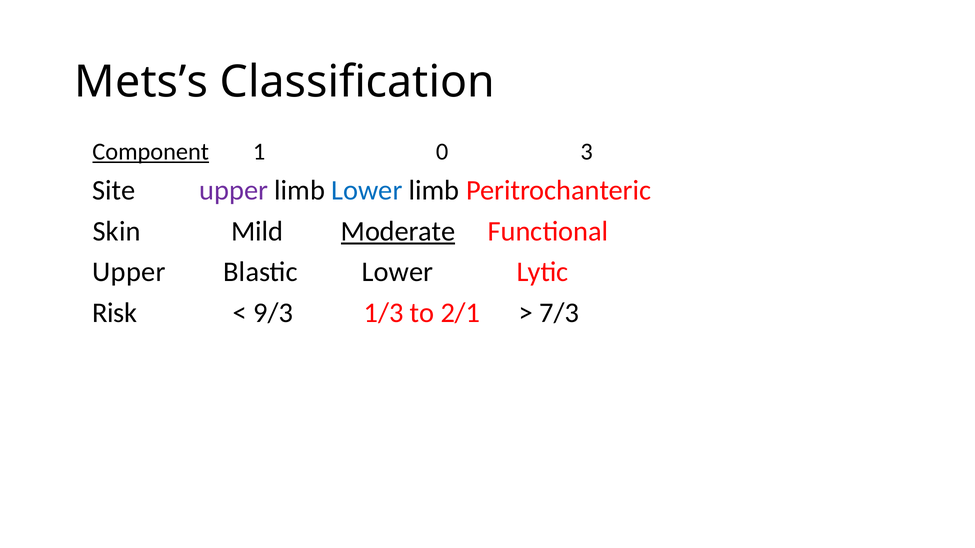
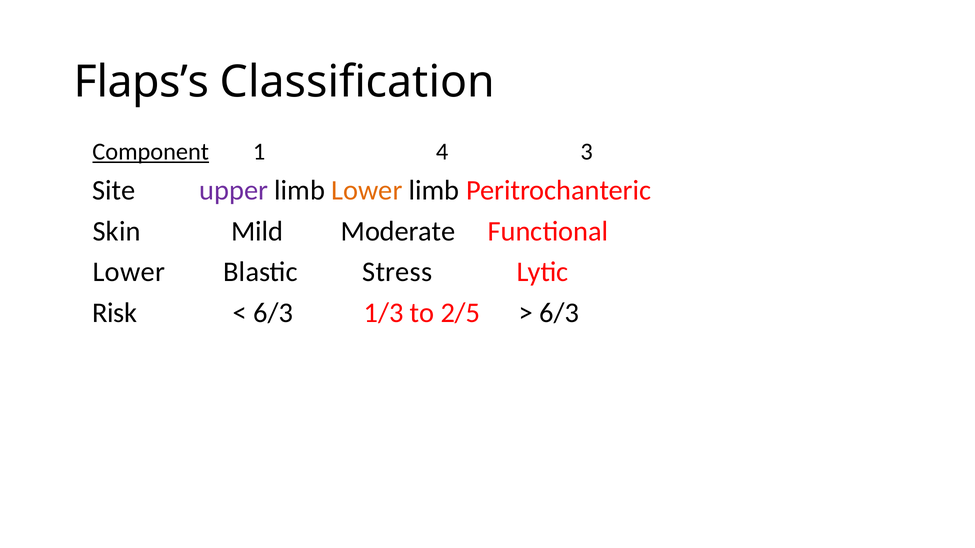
Mets’s: Mets’s -> Flaps’s (142, 82)
0: 0 -> 4 (442, 152)
Lower colour: blue -> orange (367, 191)
Moderate underline: present -> none (398, 231)
Upper: Upper -> Lower (129, 272)
Blastic Lower: Lower -> Stress (397, 272)
9/3: 9/3 -> 6/3 (273, 313)
2/1: 2/1 -> 2/5 (460, 313)
7/3: 7/3 -> 6/3 (559, 313)
